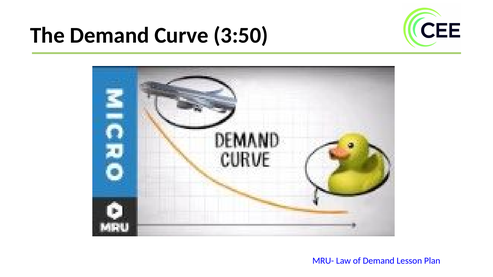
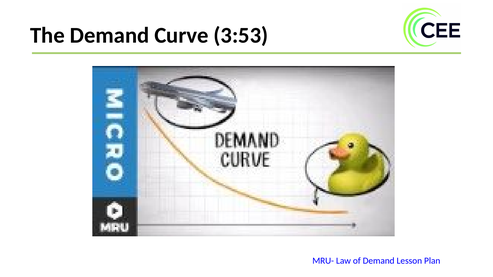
3:50: 3:50 -> 3:53 (241, 35)
